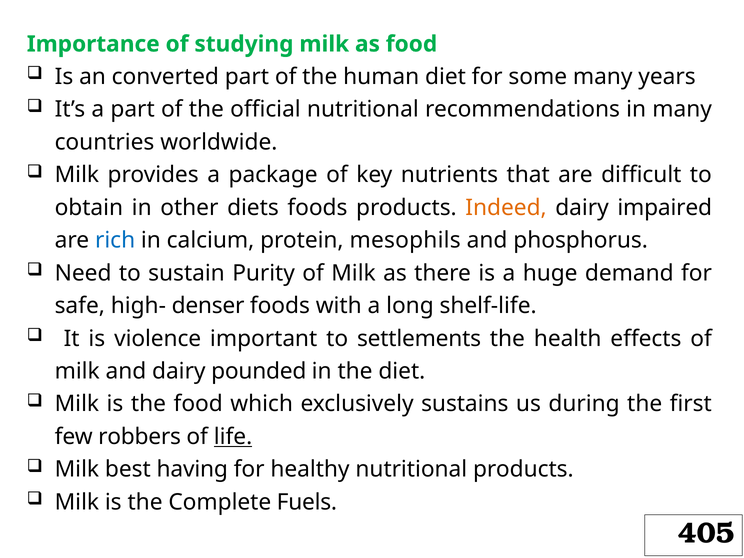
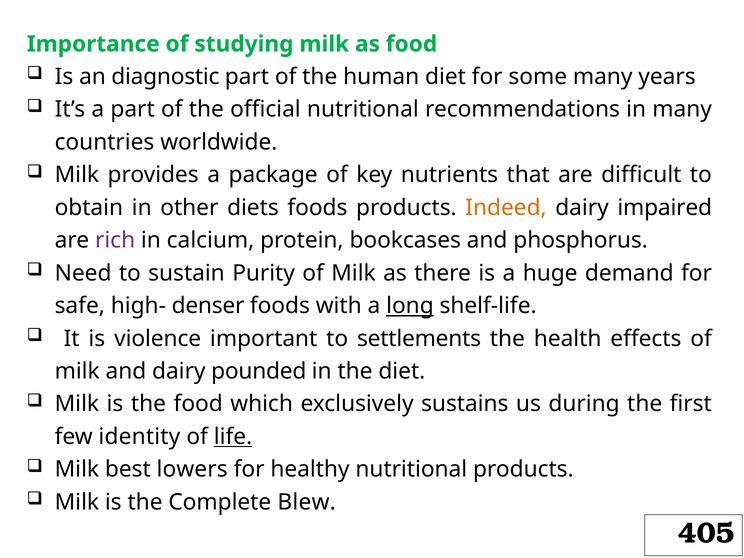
converted: converted -> diagnostic (165, 77)
rich colour: blue -> purple (115, 240)
mesophils: mesophils -> bookcases (405, 240)
long underline: none -> present (410, 306)
robbers: robbers -> identity (139, 437)
having: having -> lowers (192, 469)
Fuels: Fuels -> Blew (307, 502)
